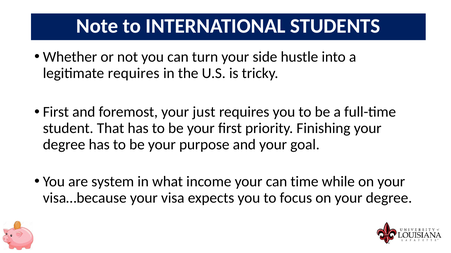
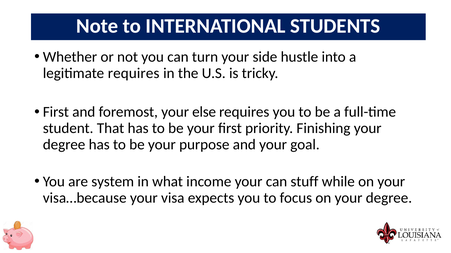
just: just -> else (204, 112)
time: time -> stuff (304, 182)
